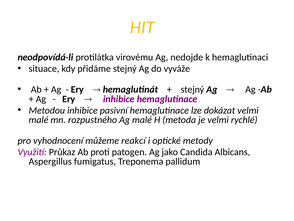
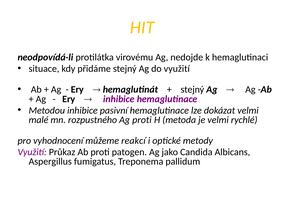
do vyváže: vyváže -> využití (177, 69)
Ag malé: malé -> proti (142, 120)
